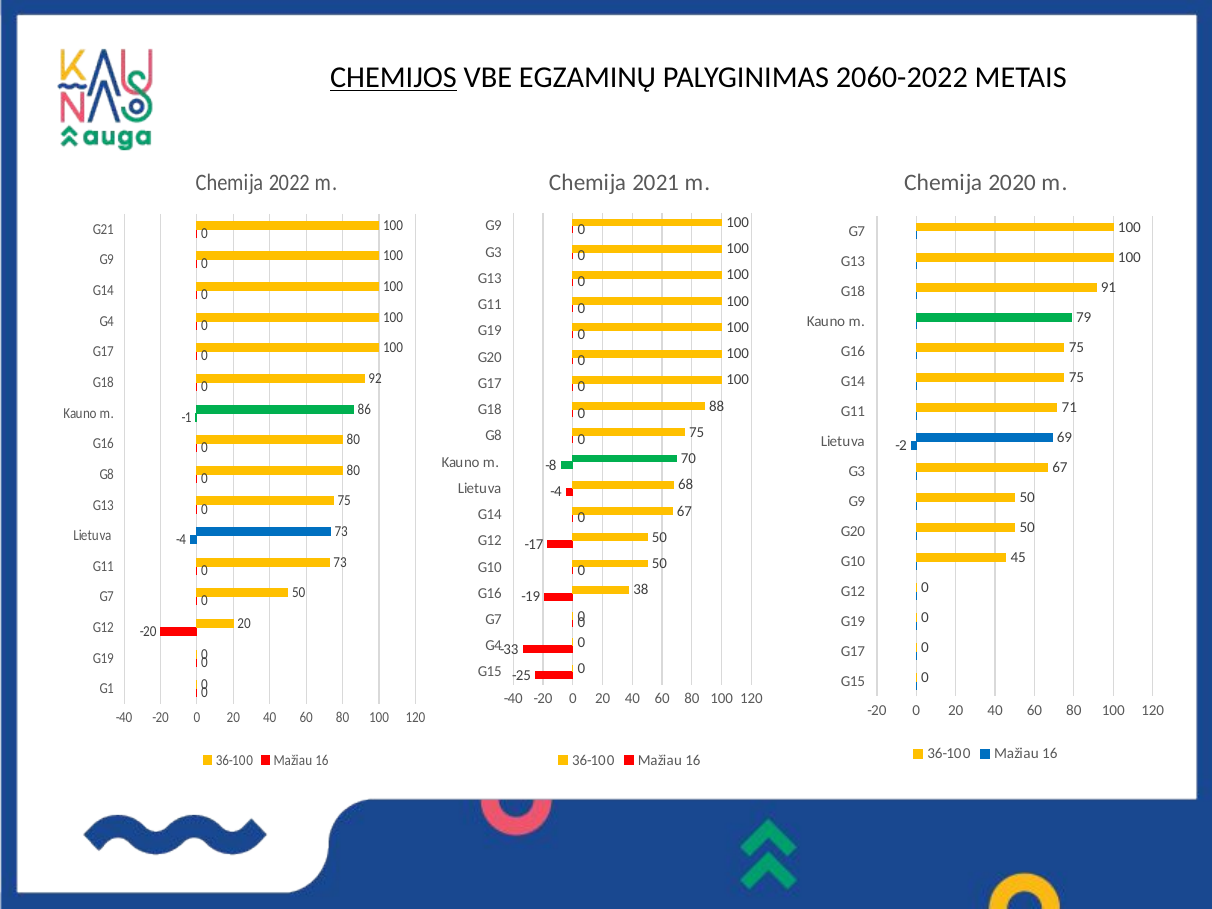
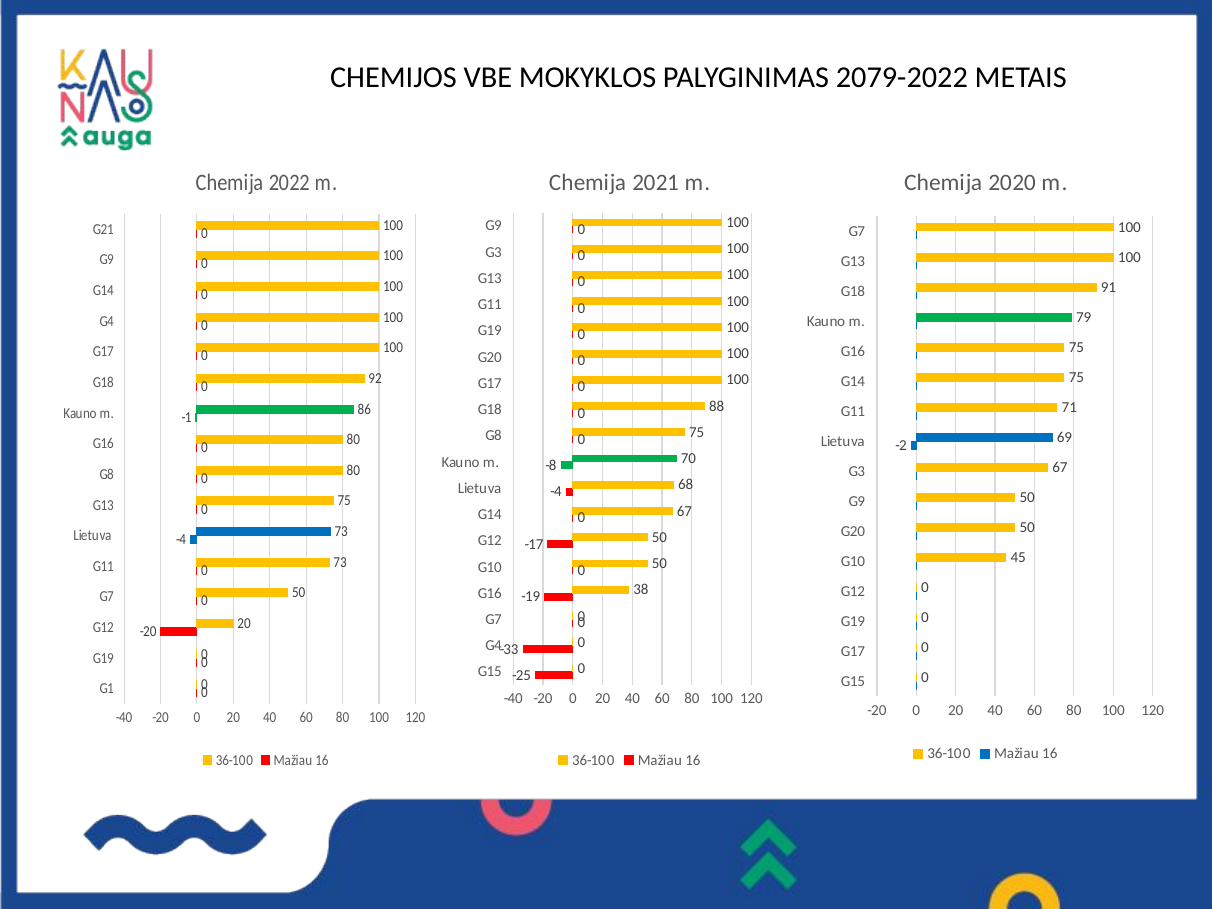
CHEMIJOS underline: present -> none (393, 78)
EGZAMINŲ: EGZAMINŲ -> MOKYKLOS (588, 78)
2060-2022: 2060-2022 -> 2079-2022 (902, 78)
